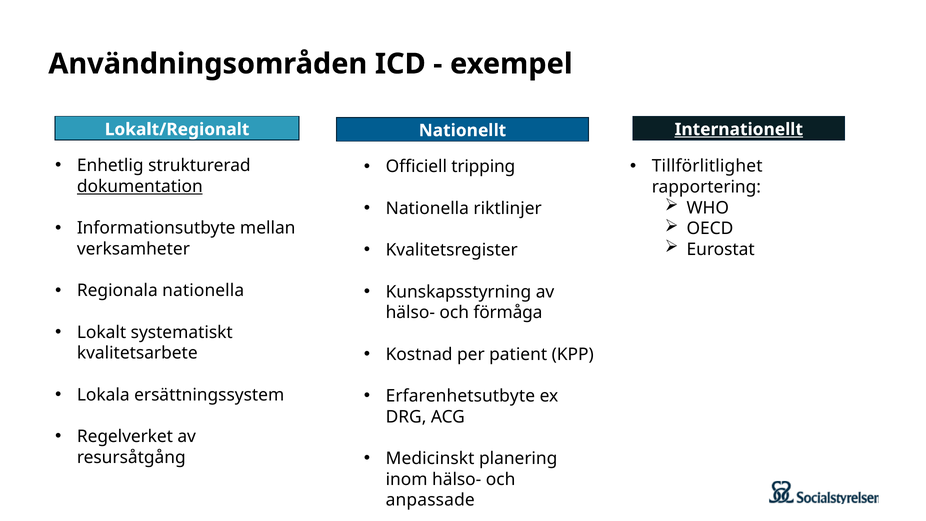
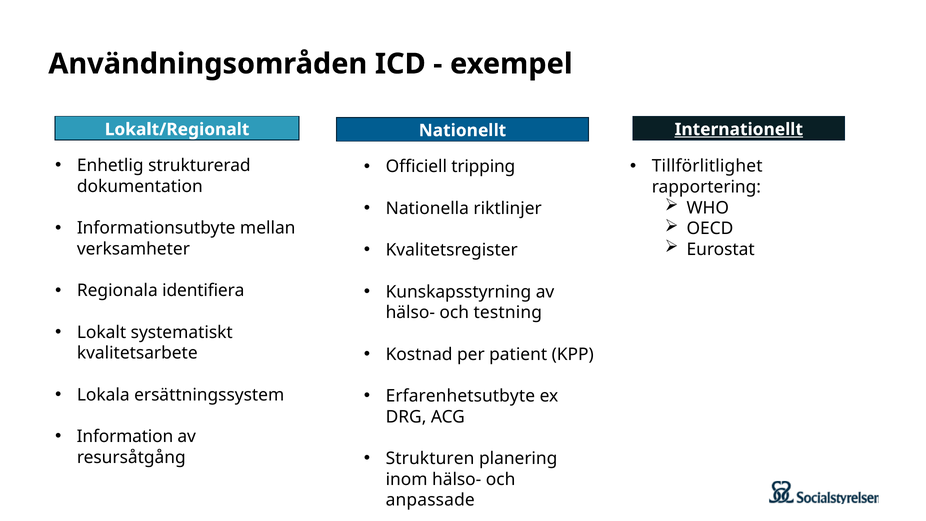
dokumentation underline: present -> none (140, 186)
Regionala nationella: nationella -> identifiera (203, 291)
förmåga: förmåga -> testning (508, 313)
Regelverket: Regelverket -> Information (125, 437)
Medicinskt: Medicinskt -> Strukturen (430, 458)
